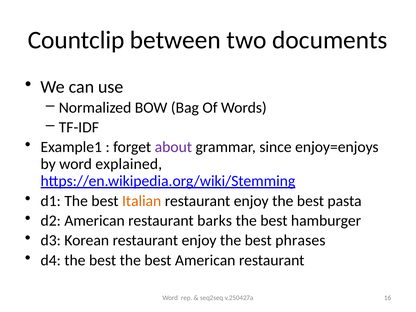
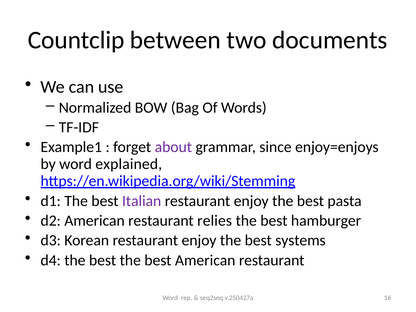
Italian colour: orange -> purple (142, 201)
barks: barks -> relies (215, 221)
phrases: phrases -> systems (300, 241)
